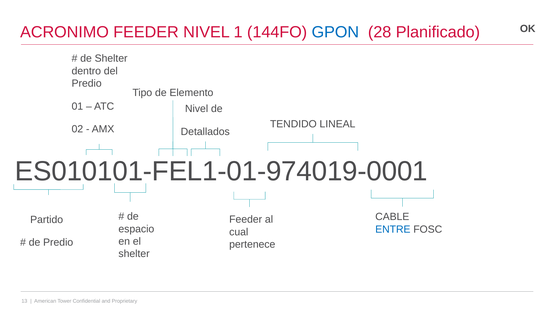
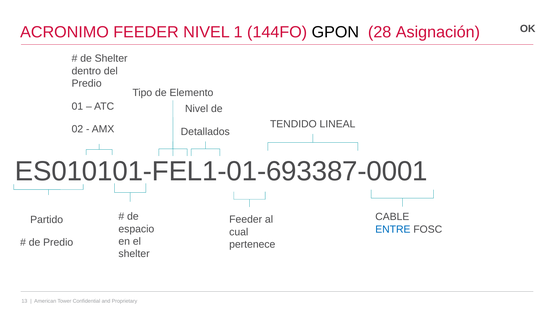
GPON colour: blue -> black (335, 32)
Planificado: Planificado -> Asignación (438, 32)
ES010101-FEL1-01-974019-0001: ES010101-FEL1-01-974019-0001 -> ES010101-FEL1-01-693387-0001 (221, 171)
